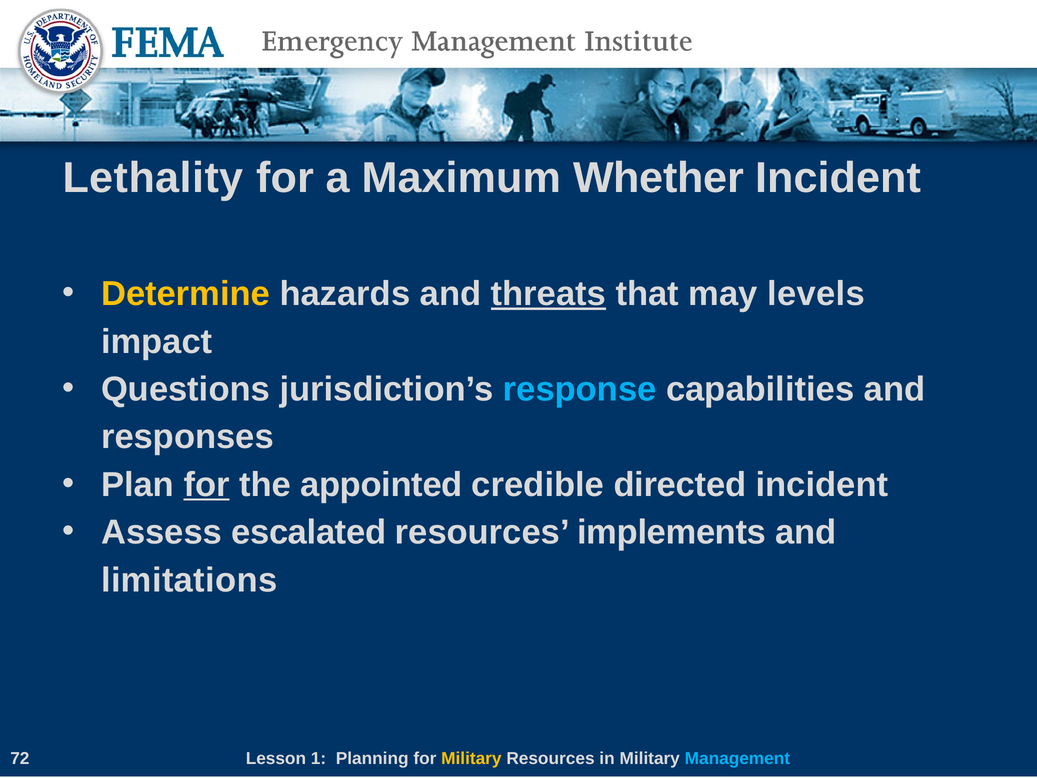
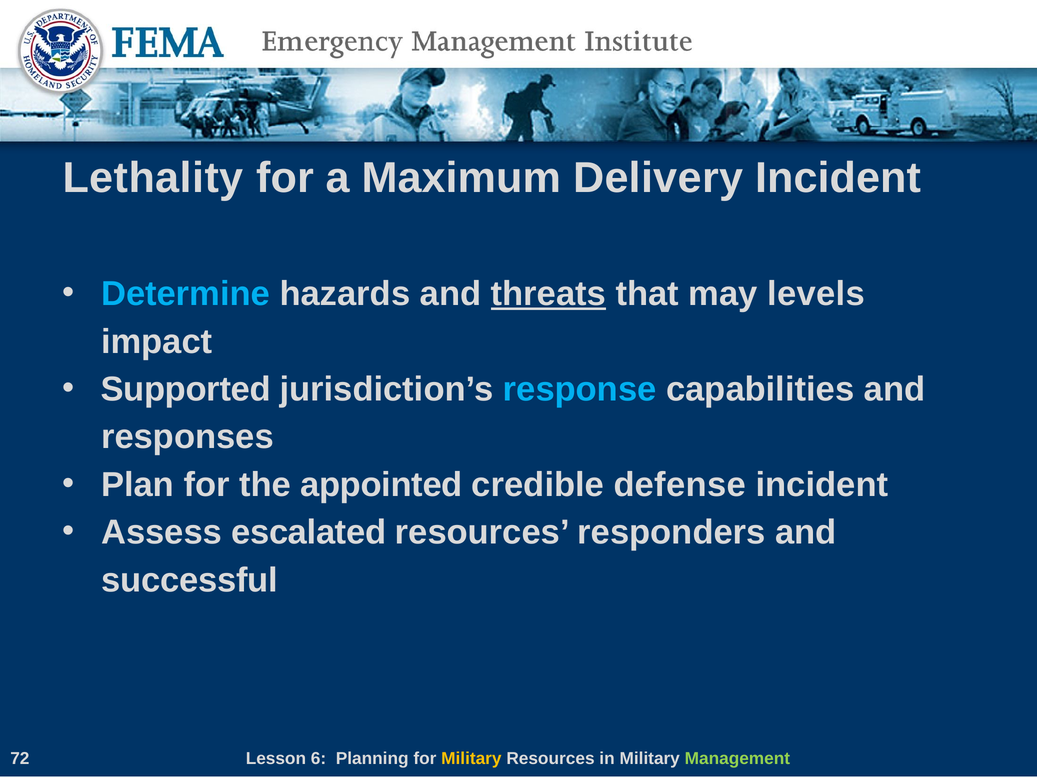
Whether: Whether -> Delivery (658, 178)
Determine colour: yellow -> light blue (186, 294)
Questions: Questions -> Supported (186, 389)
for underline: present -> none (207, 485)
directed: directed -> defense (680, 485)
implements: implements -> responders (671, 532)
limitations: limitations -> successful (190, 580)
1: 1 -> 6 (319, 758)
Management colour: light blue -> light green (737, 758)
